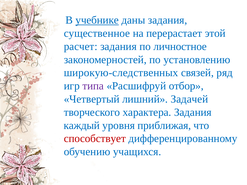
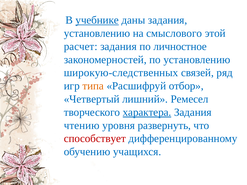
существенное: существенное -> установлению (97, 33)
перерастает: перерастает -> смыслового (174, 33)
типа colour: purple -> orange (93, 86)
Задачей: Задачей -> Ремесел (190, 99)
характера underline: none -> present (147, 112)
каждый: каждый -> чтению (82, 126)
приближая: приближая -> развернуть (164, 126)
